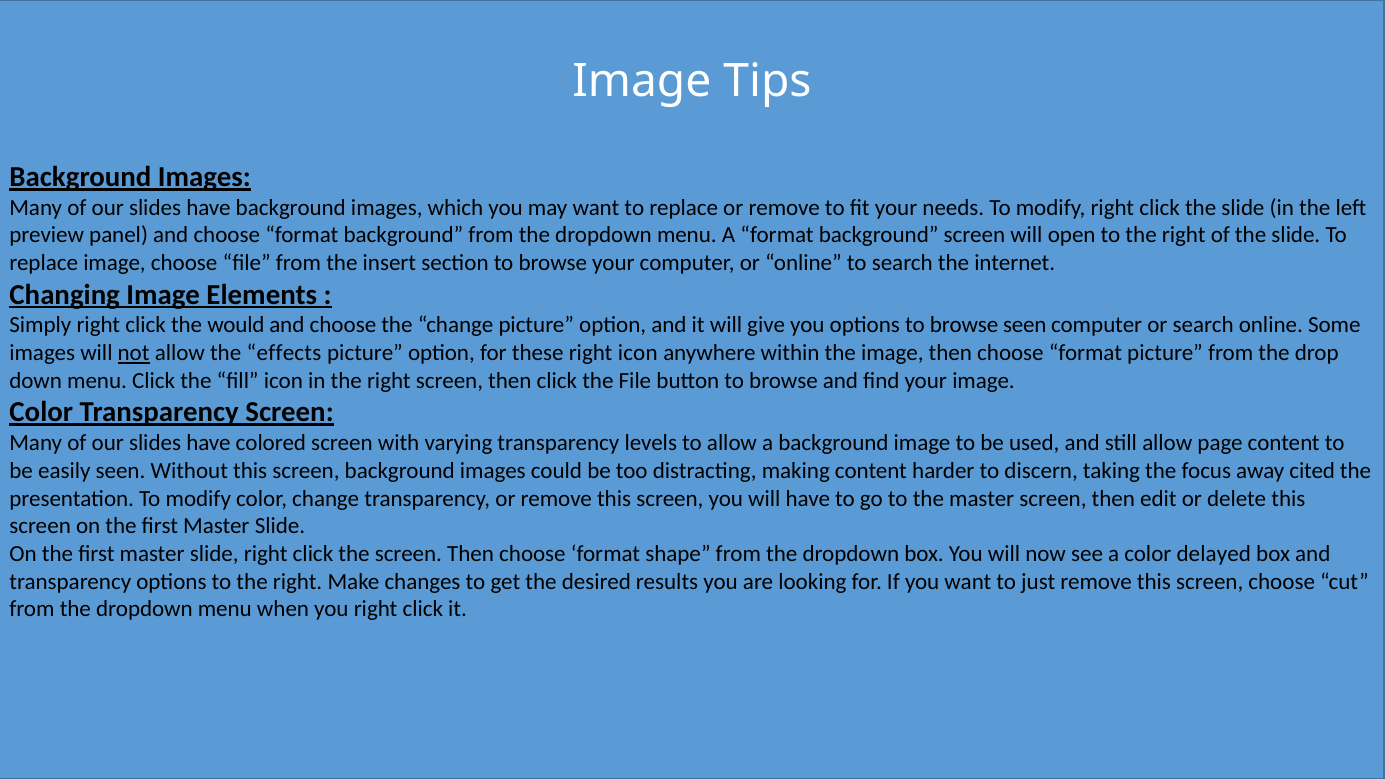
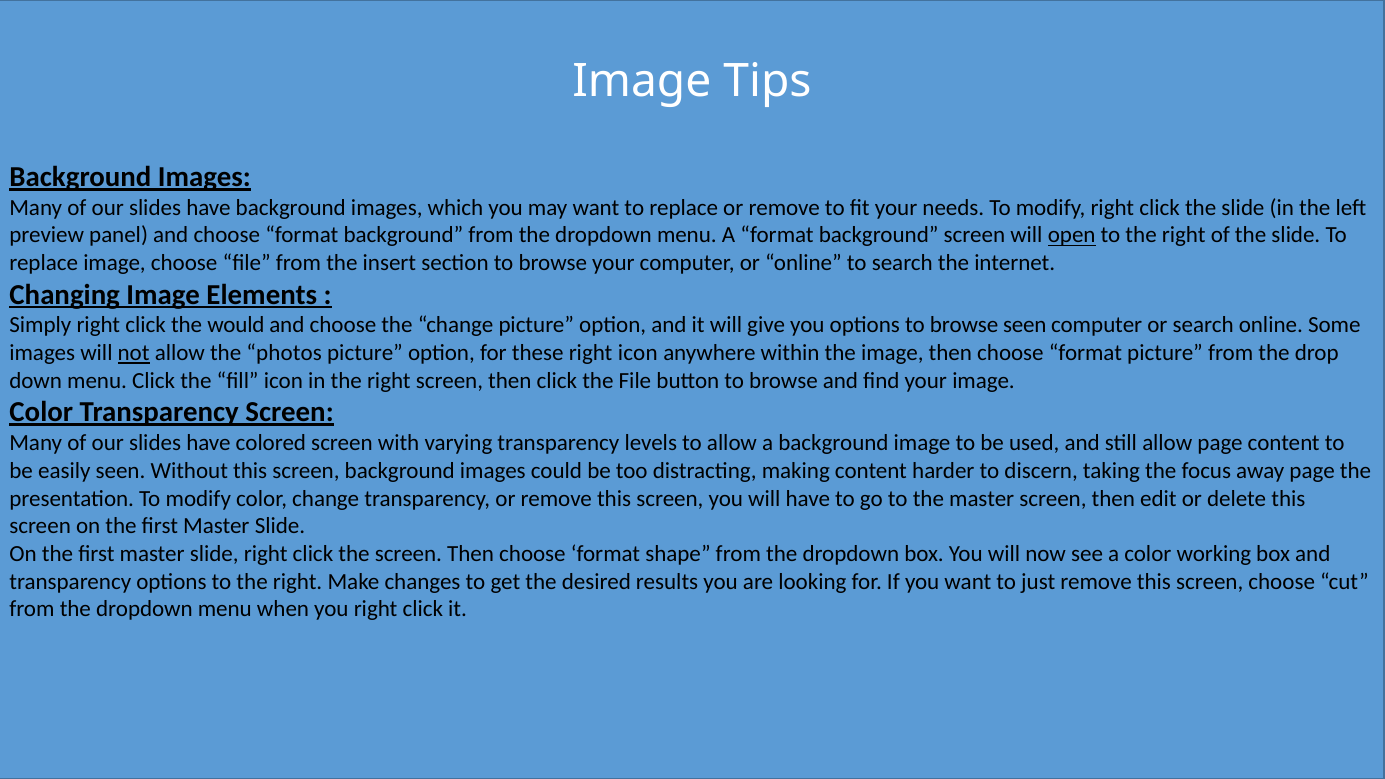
open underline: none -> present (1072, 235)
effects: effects -> photos (284, 353)
away cited: cited -> page (1312, 471)
delayed: delayed -> working (1214, 554)
